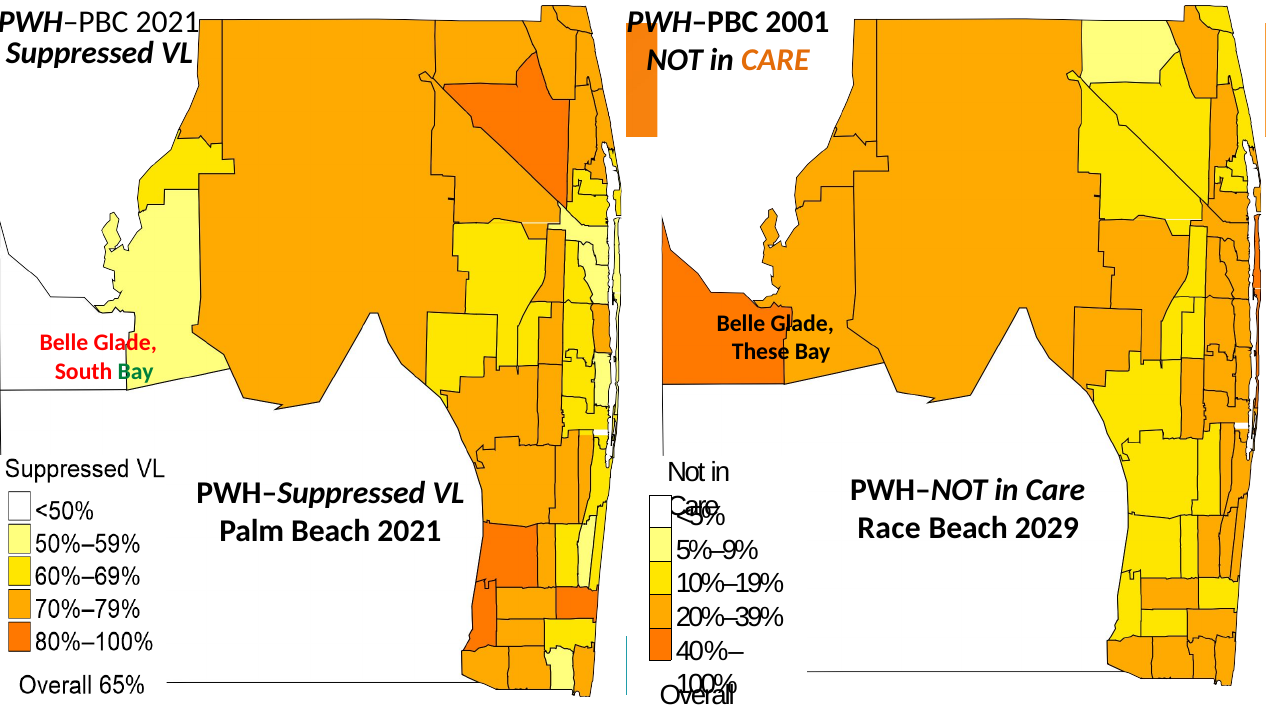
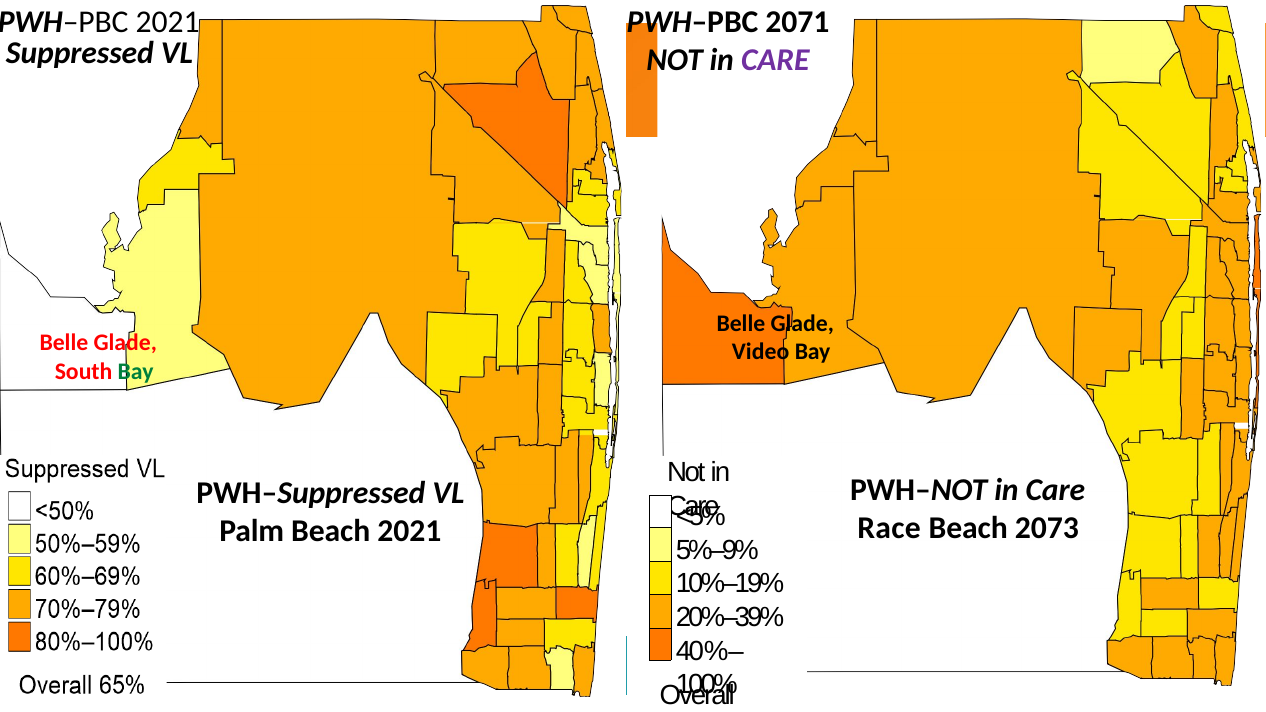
2001: 2001 -> 2071 (797, 23)
CARE colour: orange -> purple (775, 61)
These: These -> Video (761, 352)
2029: 2029 -> 2073 (1047, 529)
